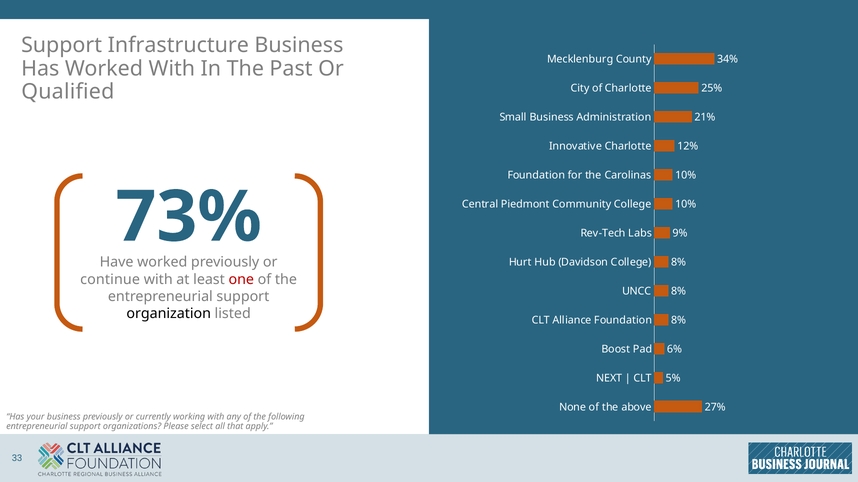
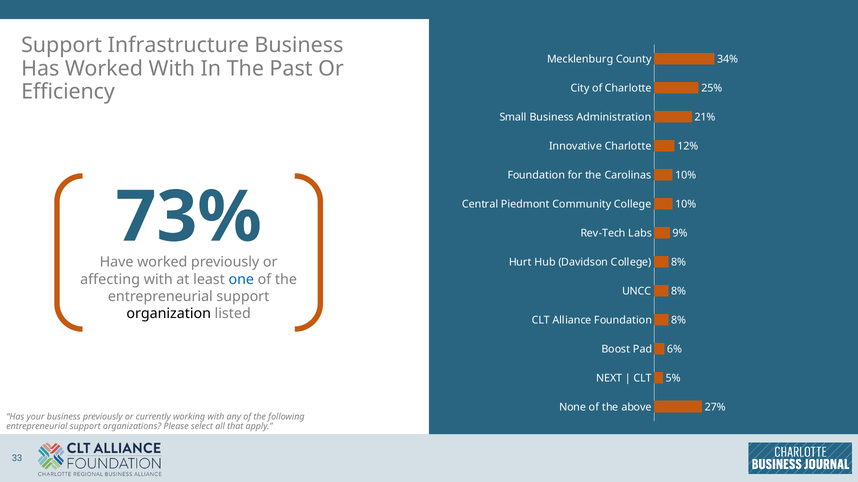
Qualified: Qualified -> Efficiency (68, 92)
continue: continue -> affecting (110, 280)
one colour: red -> blue (241, 280)
